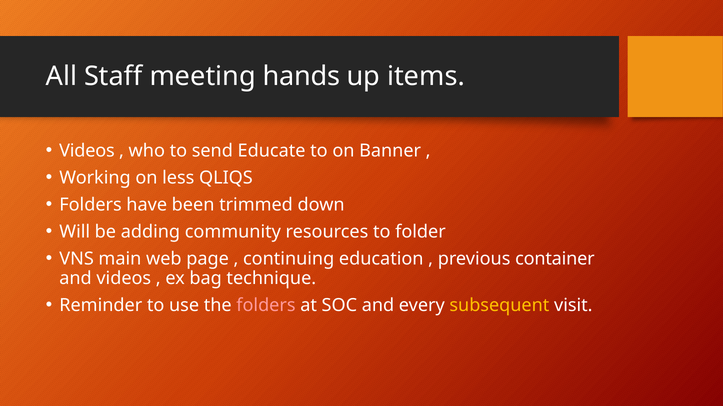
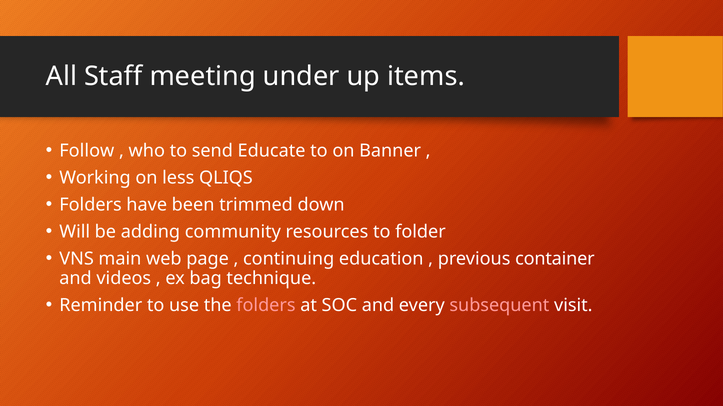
hands: hands -> under (301, 77)
Videos: Videos -> Follow (87, 151)
subsequent colour: yellow -> pink (499, 306)
